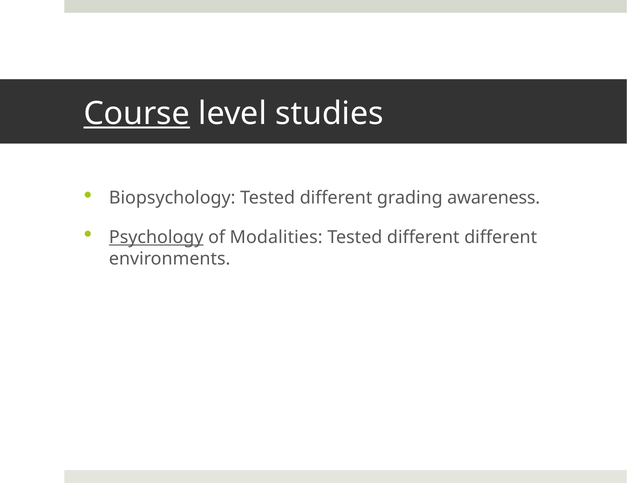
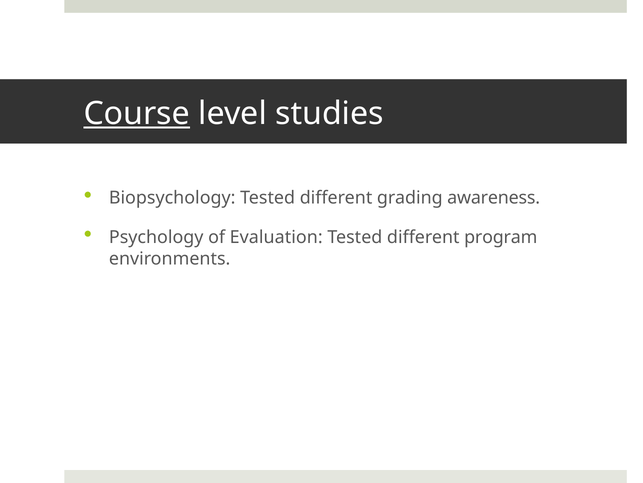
Psychology underline: present -> none (156, 237)
Modalities: Modalities -> Evaluation (276, 237)
different different: different -> program (501, 237)
